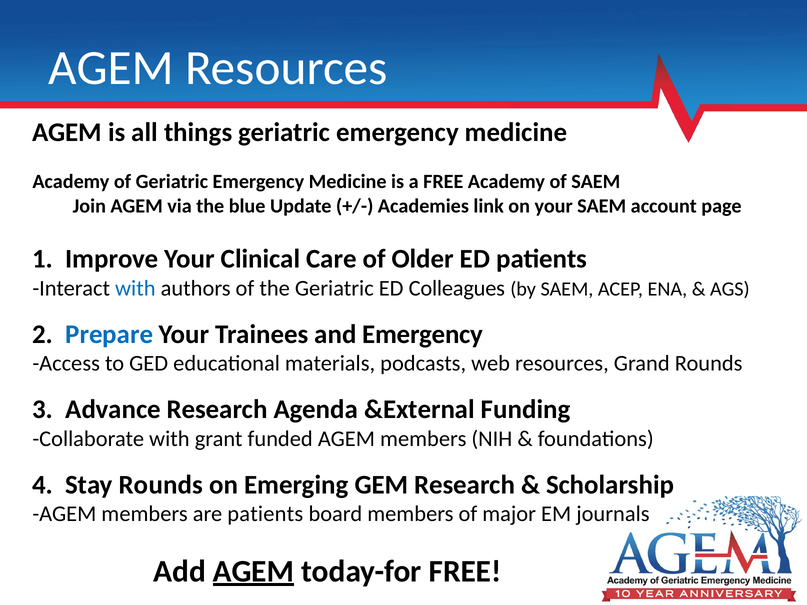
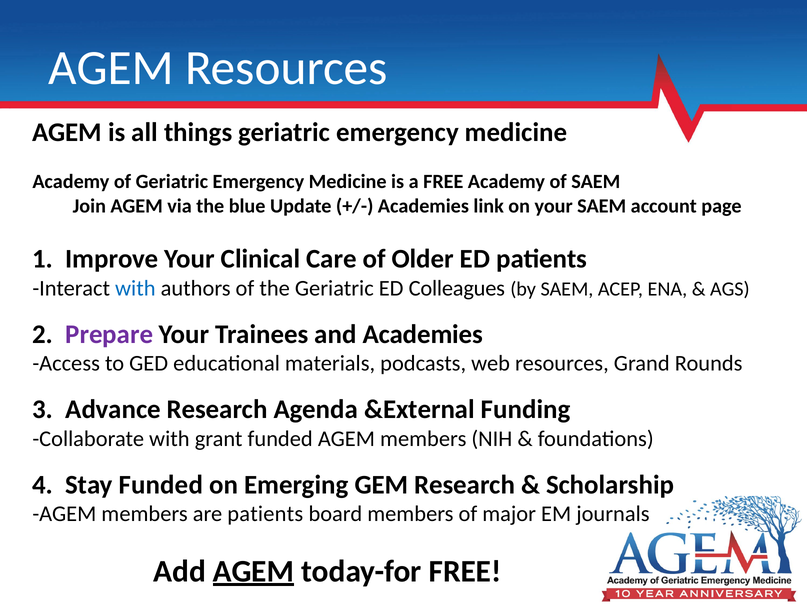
Prepare colour: blue -> purple (109, 334)
and Emergency: Emergency -> Academies (423, 334)
Stay Rounds: Rounds -> Funded (161, 485)
